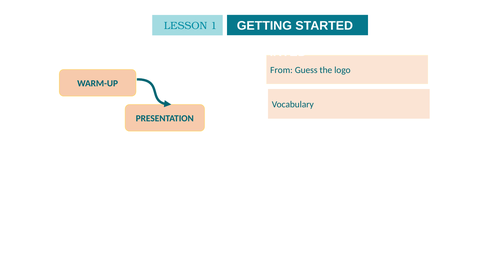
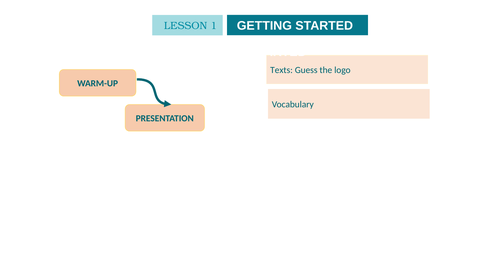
From: From -> Texts (281, 70)
